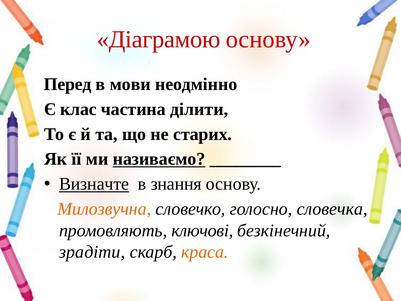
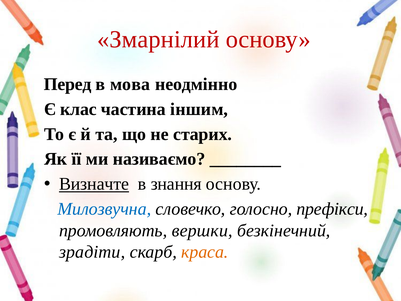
Діаграмою: Діаграмою -> Змарнілий (158, 39)
мови: мови -> мова (130, 84)
ділити: ділити -> іншим (199, 109)
називаємо underline: present -> none (159, 159)
Милозвучна colour: orange -> blue (104, 209)
словечка: словечка -> префікси (332, 209)
ключові: ключові -> вершки (202, 230)
